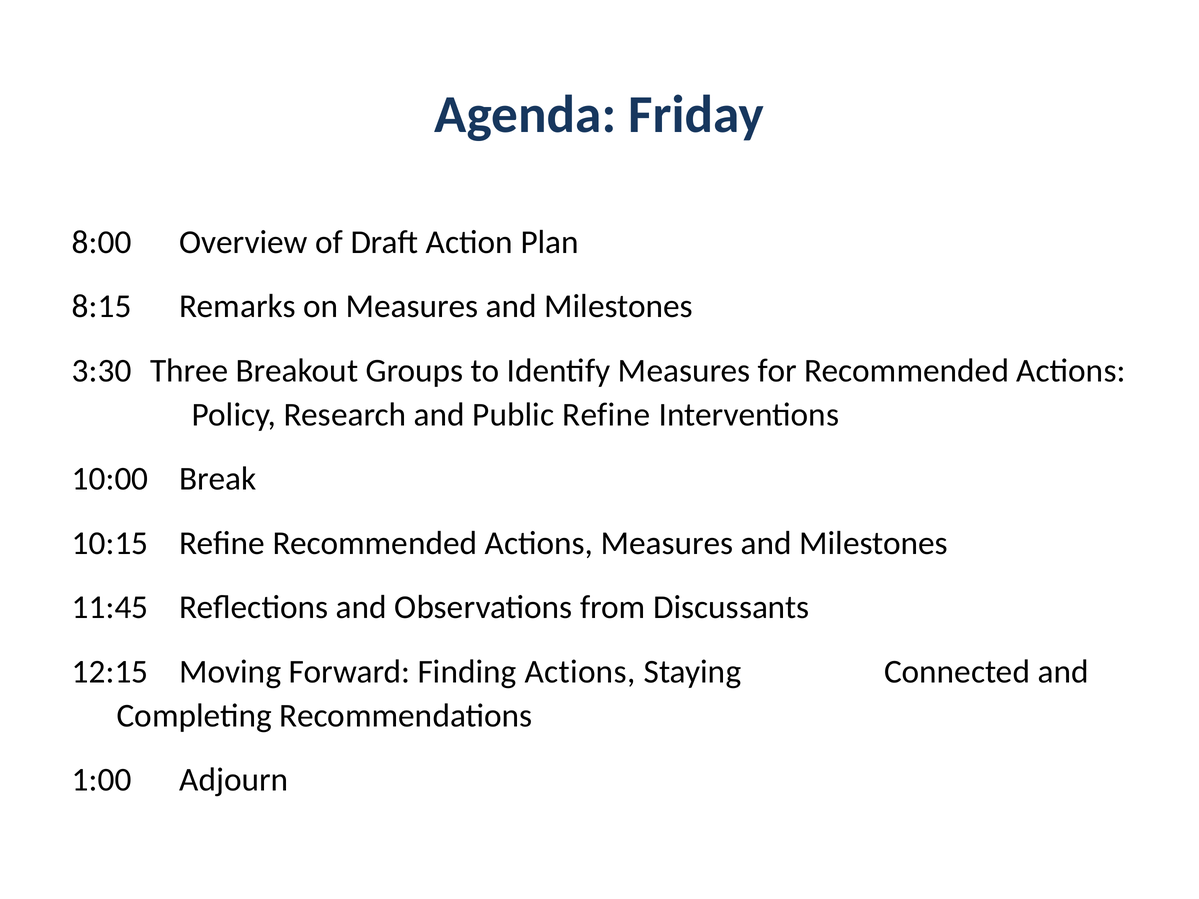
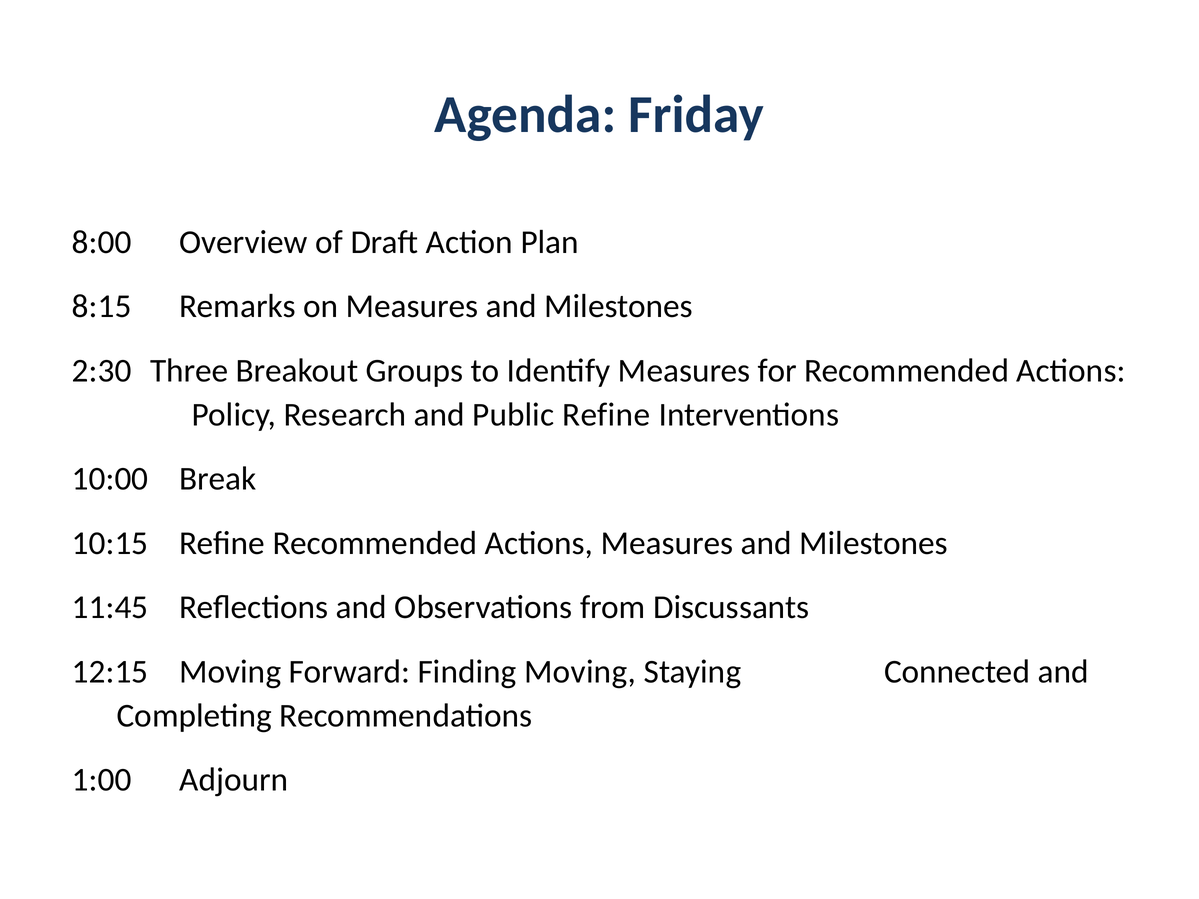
3:30: 3:30 -> 2:30 (102, 371)
Finding Actions: Actions -> Moving (580, 672)
